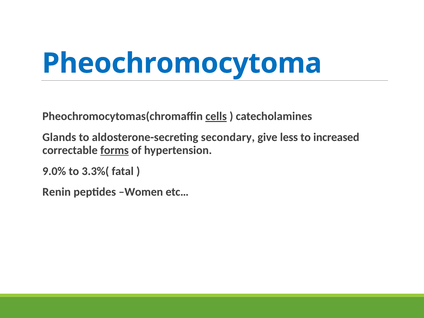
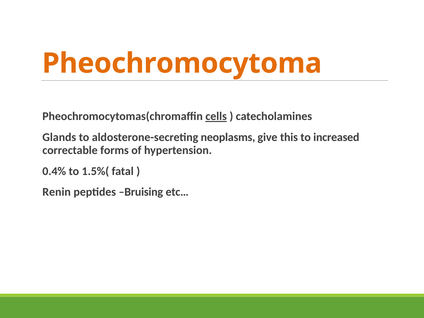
Pheochromocytoma colour: blue -> orange (182, 63)
secondary: secondary -> neoplasms (228, 137)
less: less -> this (289, 137)
forms underline: present -> none (115, 150)
9.0%: 9.0% -> 0.4% (54, 171)
3.3%(: 3.3%( -> 1.5%( (95, 171)
Women: Women -> Bruising (141, 192)
